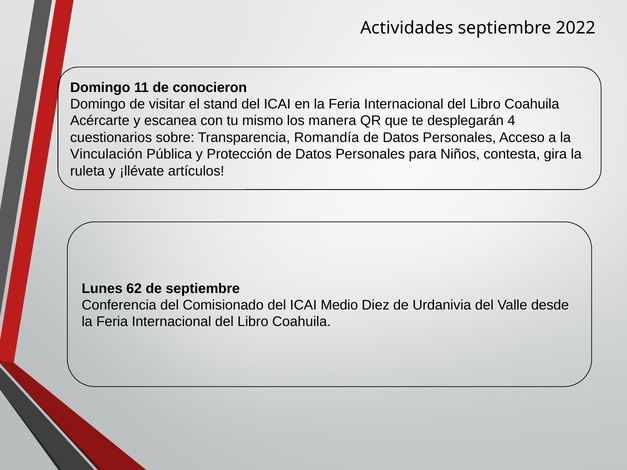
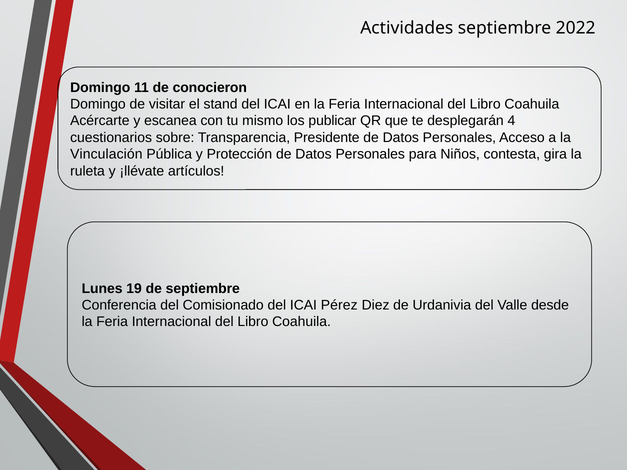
manera: manera -> publicar (332, 121)
Romandía: Romandía -> Presidente (327, 138)
62: 62 -> 19 (134, 289)
Medio: Medio -> Pérez (339, 305)
